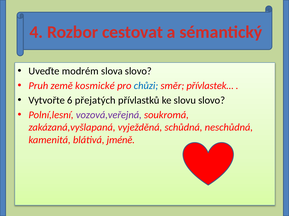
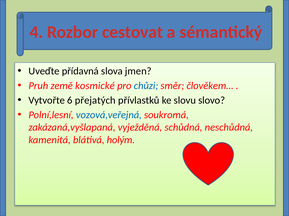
modrém: modrém -> přídavná (80, 71)
slova slovo: slovo -> jmen (138, 71)
přívlastek…: přívlastek… -> člověkem… (210, 86)
vozová,veřejná colour: purple -> blue (109, 115)
jméně: jméně -> holým (121, 140)
